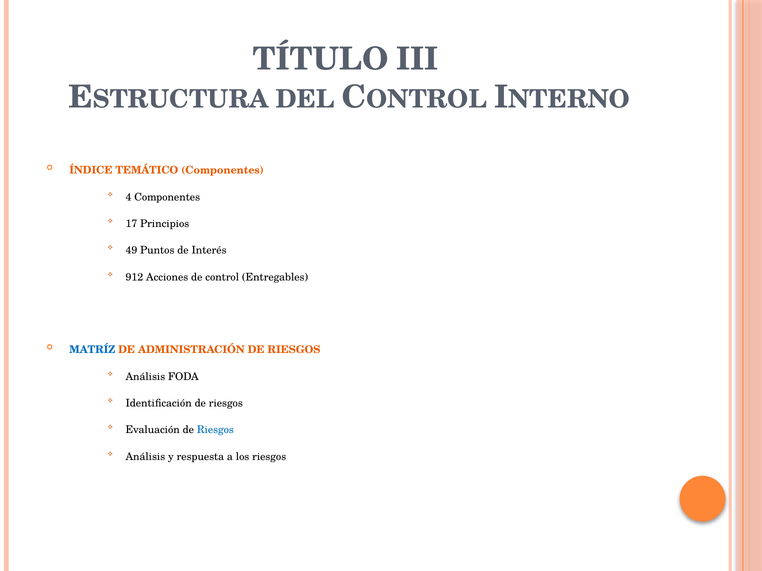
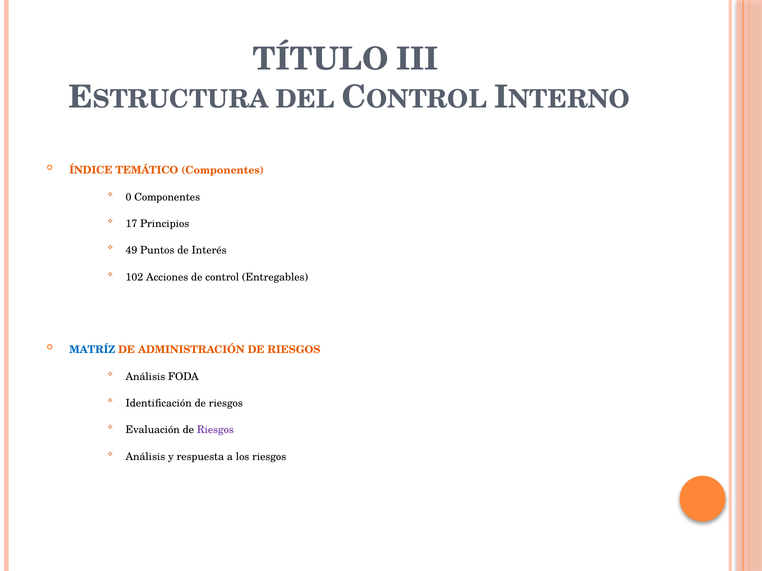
4: 4 -> 0 (129, 197)
912: 912 -> 102 (134, 277)
Riesgos colour: blue -> purple (215, 430)
